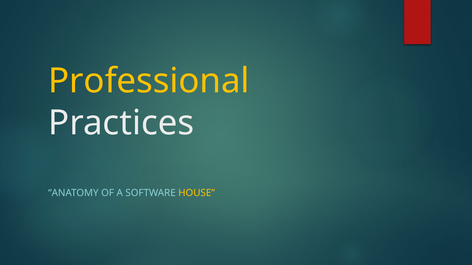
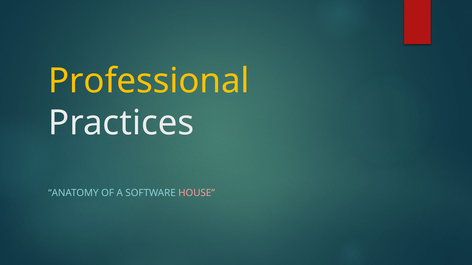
HOUSE colour: yellow -> pink (197, 193)
